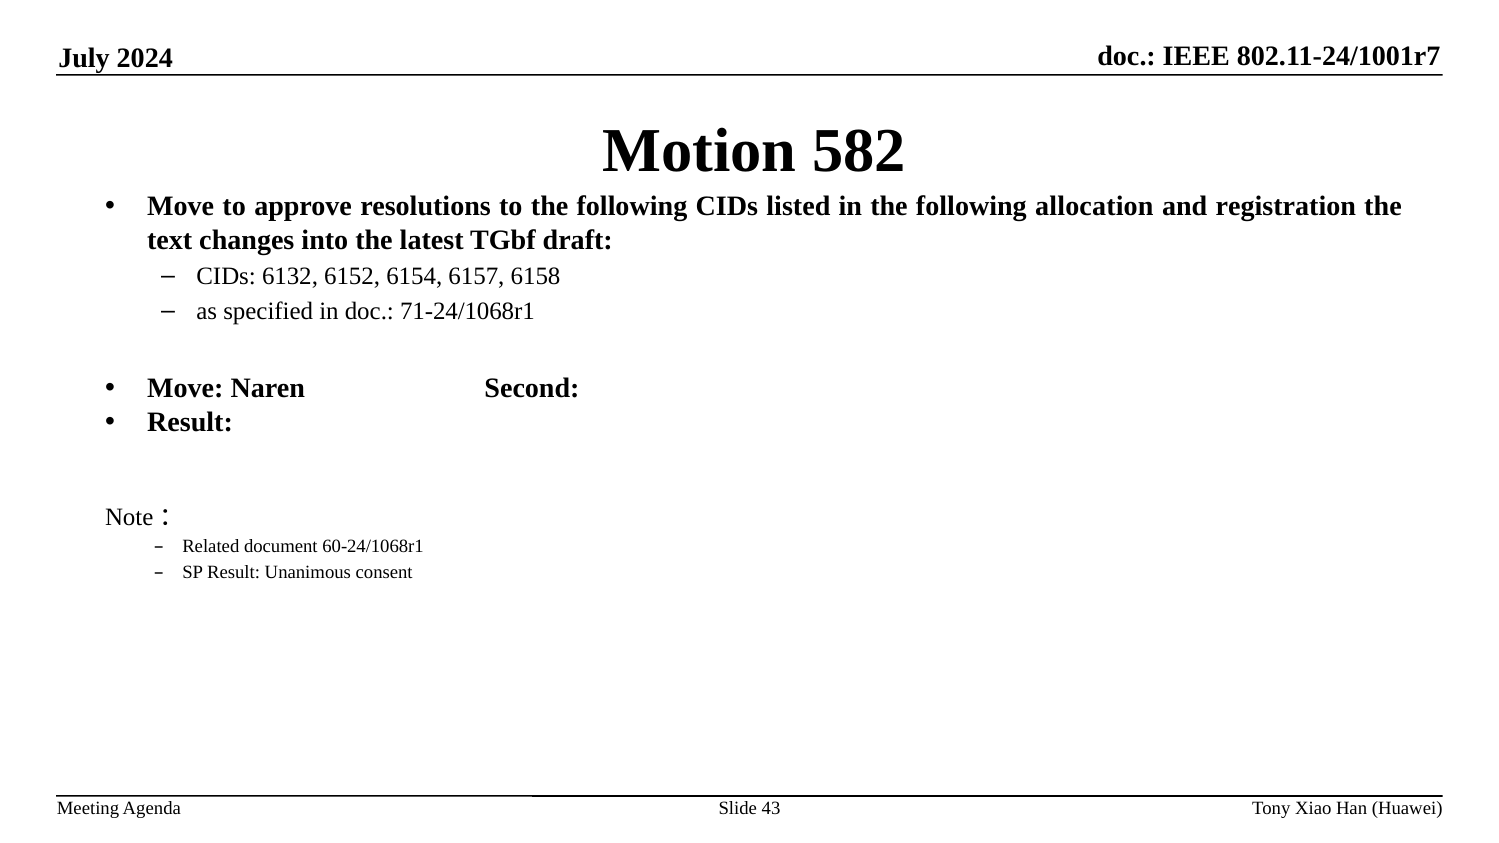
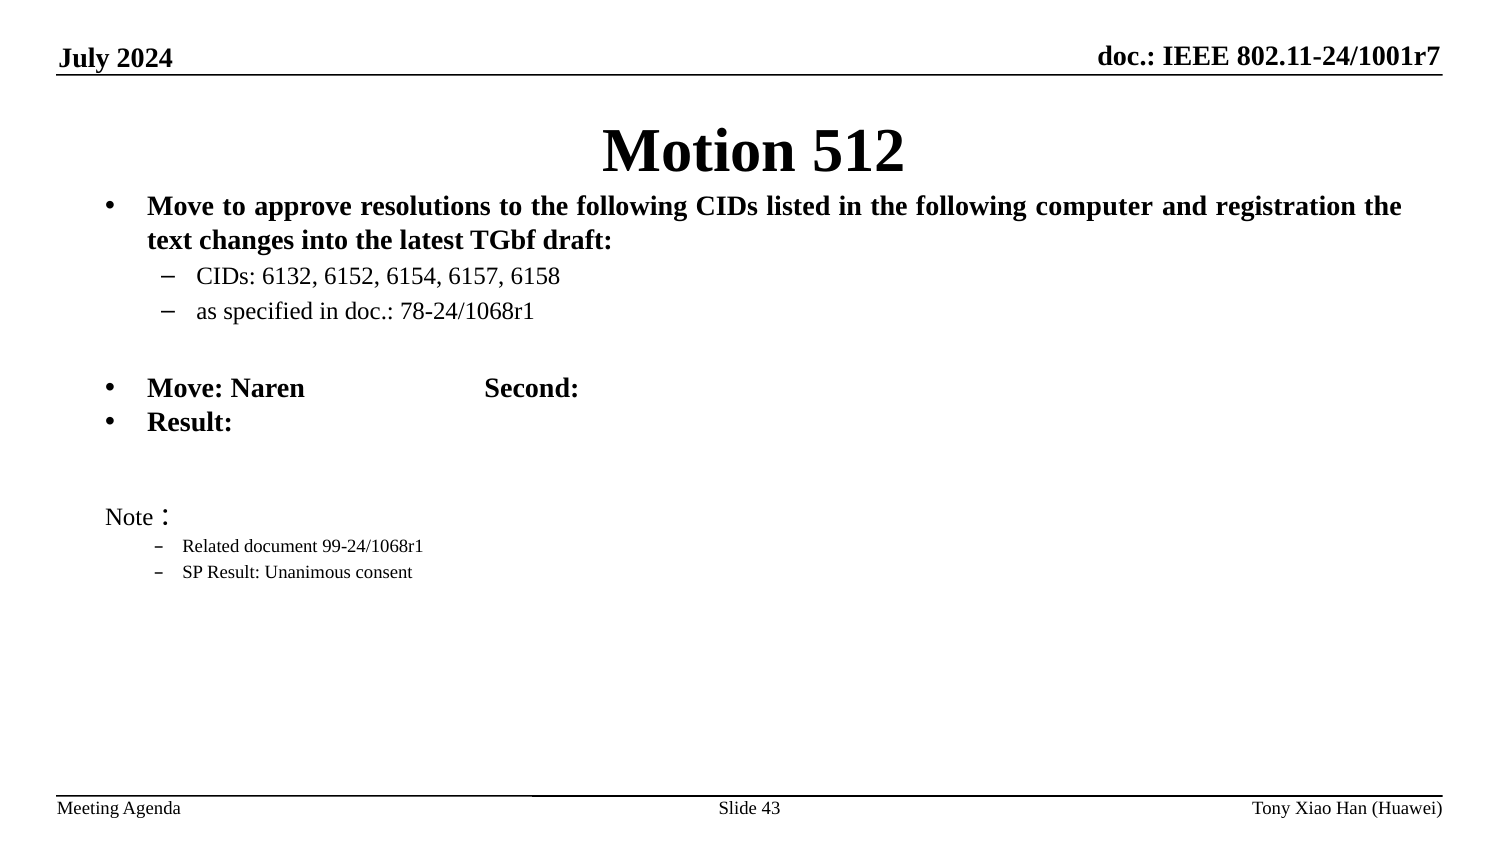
582: 582 -> 512 (859, 151)
allocation: allocation -> computer (1094, 206)
71-24/1068r1: 71-24/1068r1 -> 78-24/1068r1 (467, 312)
60-24/1068r1: 60-24/1068r1 -> 99-24/1068r1 (373, 546)
